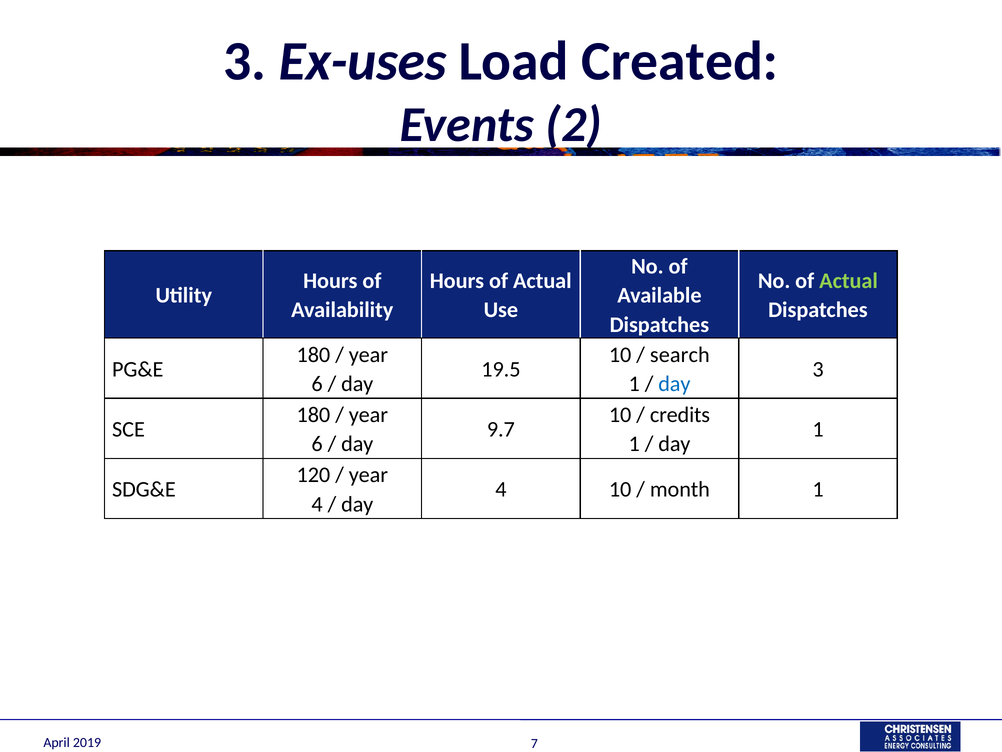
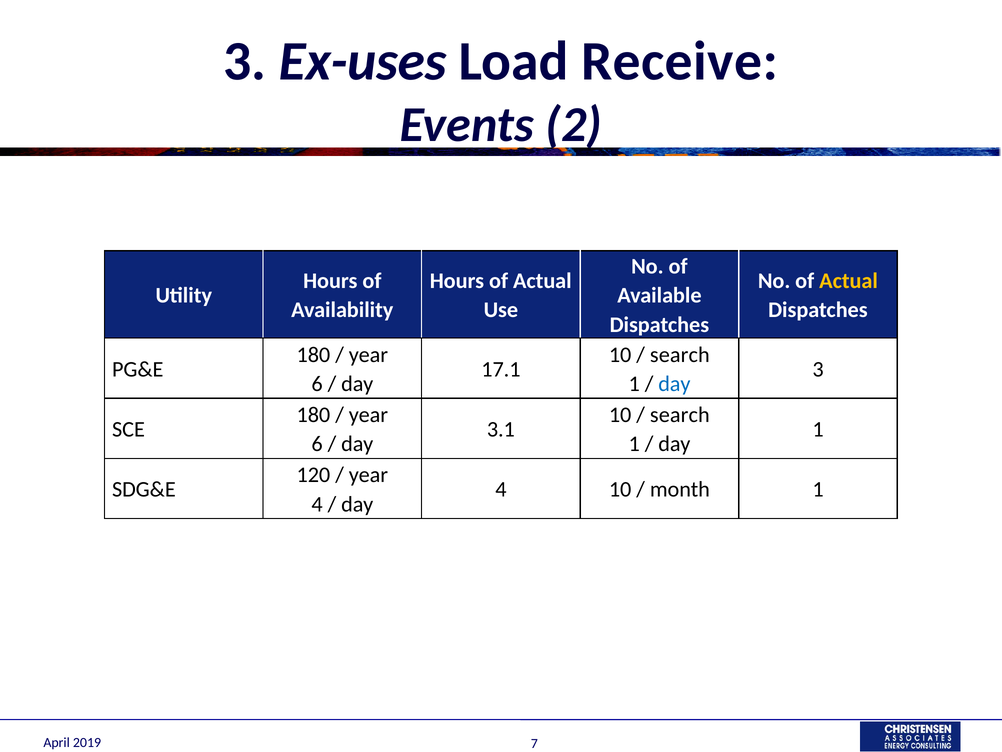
Created: Created -> Receive (679, 61)
Actual colour: light green -> yellow (849, 281)
19.5: 19.5 -> 17.1 (501, 369)
credits: credits -> search (680, 415)
9.7: 9.7 -> 3.1 (501, 429)
